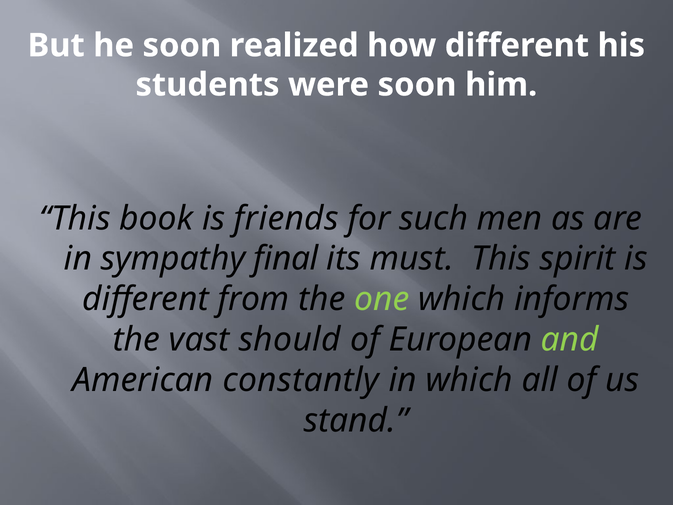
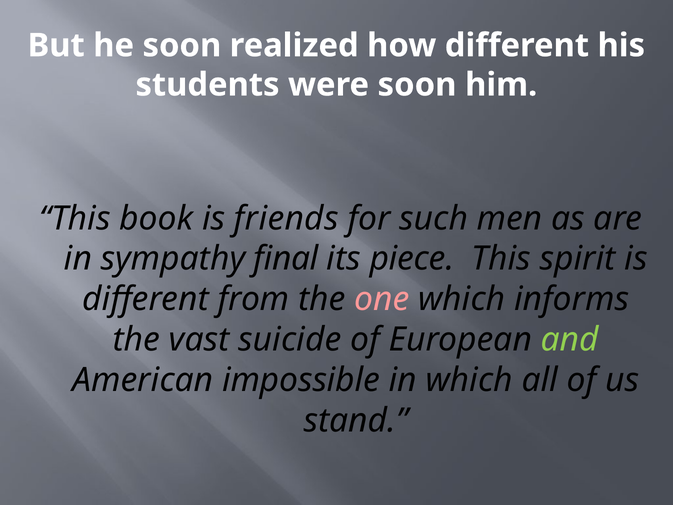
must: must -> piece (412, 259)
one colour: light green -> pink (382, 299)
should: should -> suicide (290, 339)
constantly: constantly -> impossible (301, 380)
